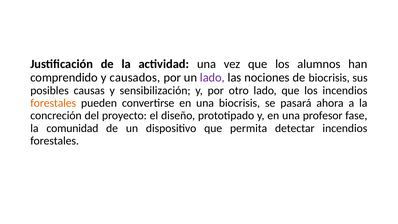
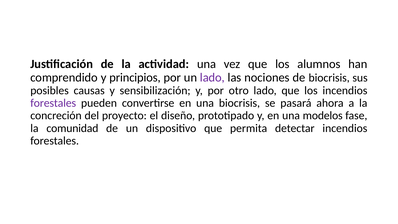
causados: causados -> principios (135, 78)
forestales colour: orange -> purple (53, 103)
profesor: profesor -> modelos (323, 116)
